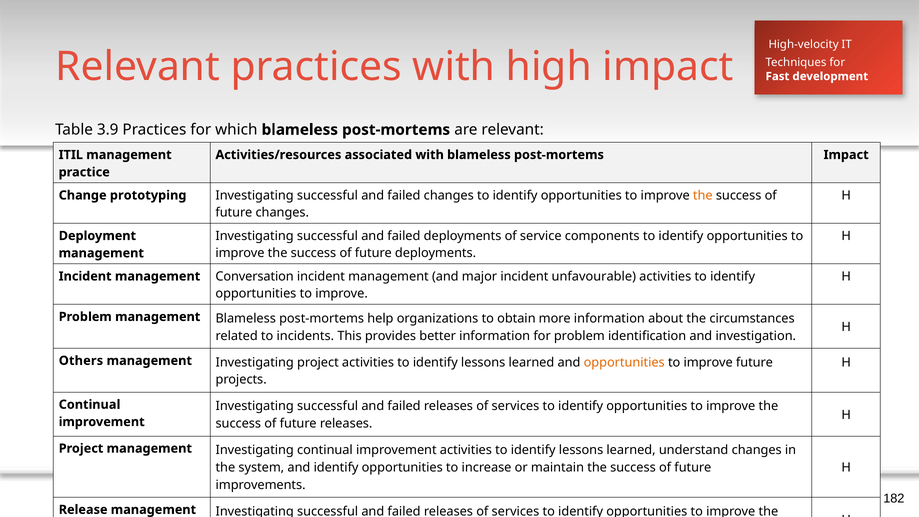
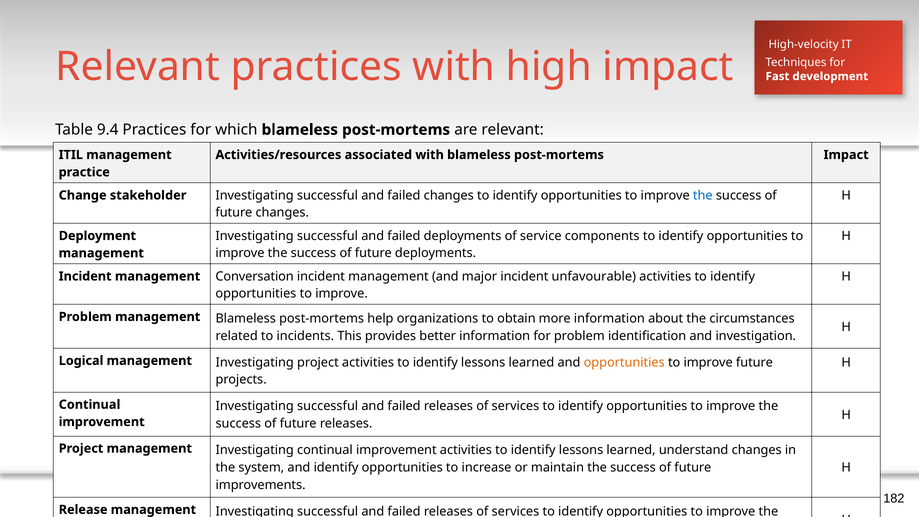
3.9: 3.9 -> 9.4 (108, 130)
prototyping: prototyping -> stakeholder (148, 195)
the colour: orange -> blue (703, 195)
Others: Others -> Logical (81, 361)
